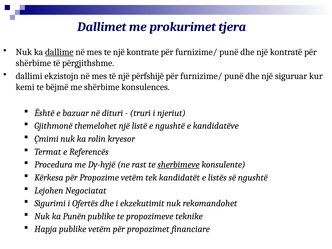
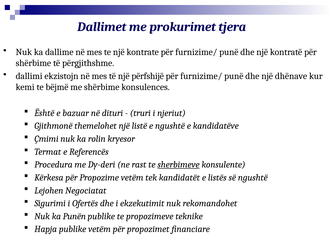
dallime underline: present -> none (59, 52)
siguruar: siguruar -> dhënave (291, 76)
Dy-hyjë: Dy-hyjë -> Dy-deri (102, 165)
